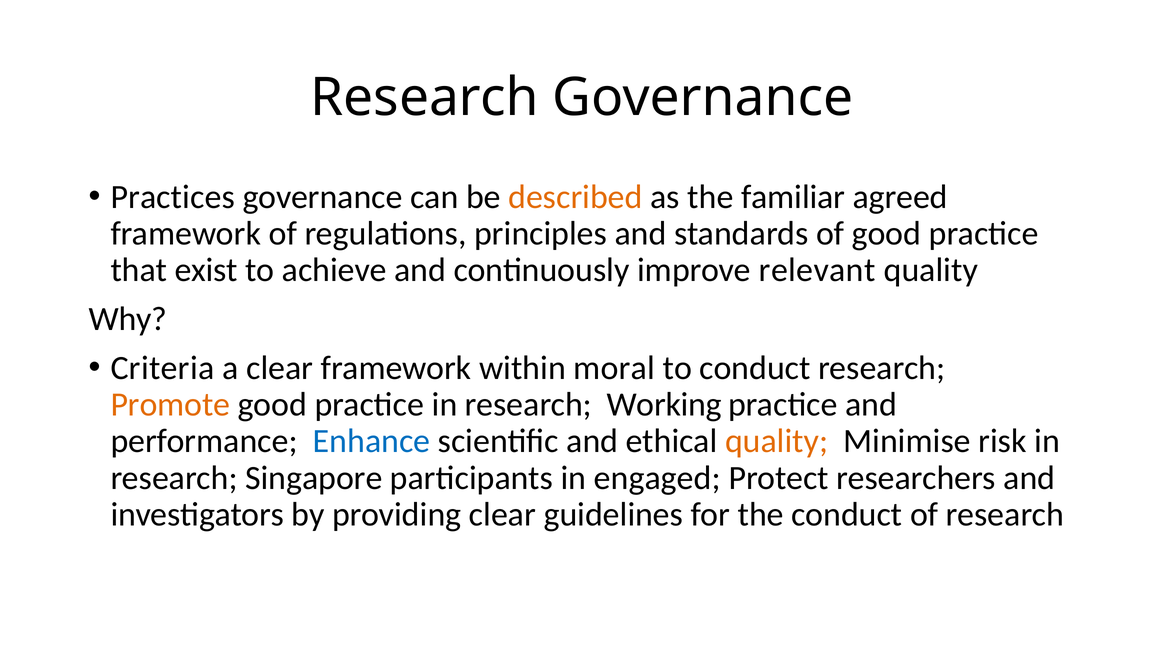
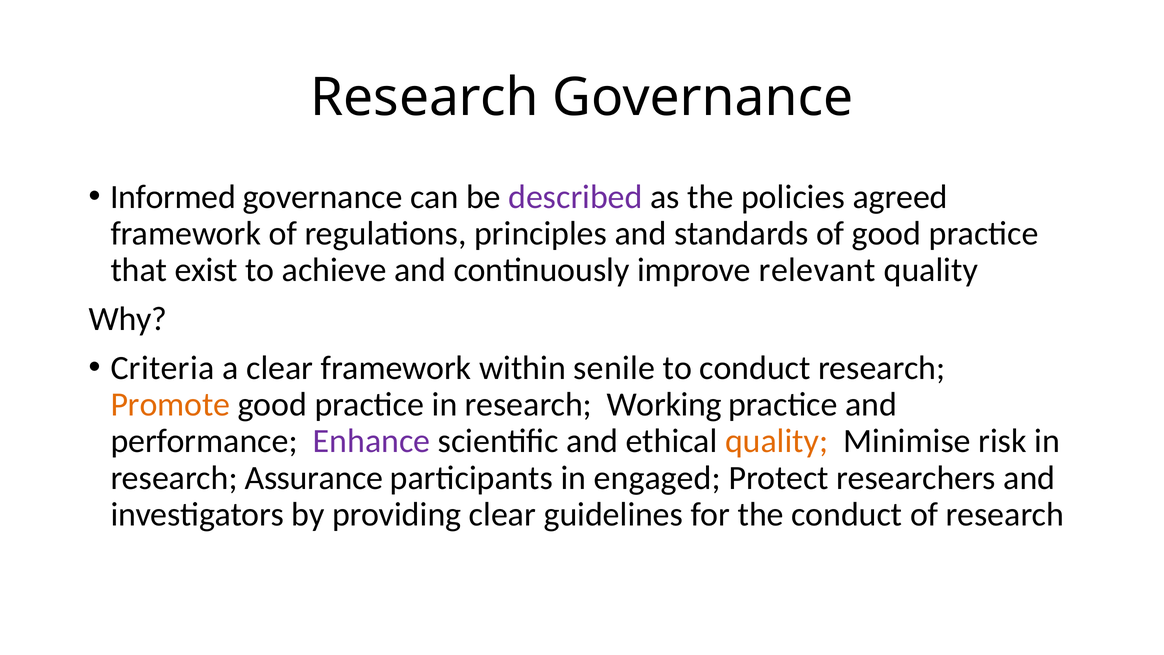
Practices: Practices -> Informed (173, 197)
described colour: orange -> purple (575, 197)
familiar: familiar -> policies (793, 197)
moral: moral -> senile (614, 368)
Enhance colour: blue -> purple (372, 441)
Singapore: Singapore -> Assurance (314, 478)
